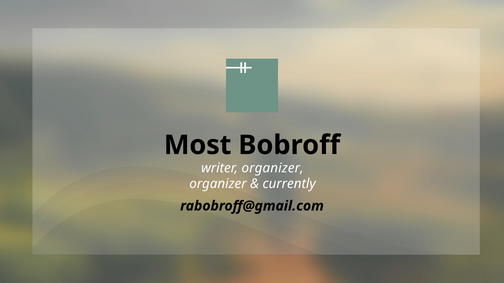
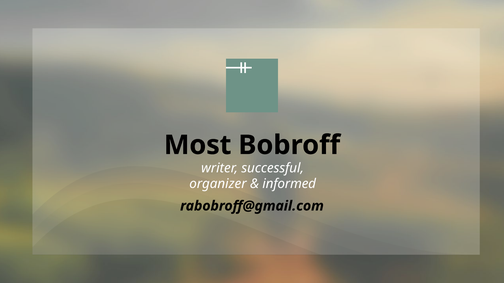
writer organizer: organizer -> successful (273, 168)
currently: currently -> informed (289, 184)
